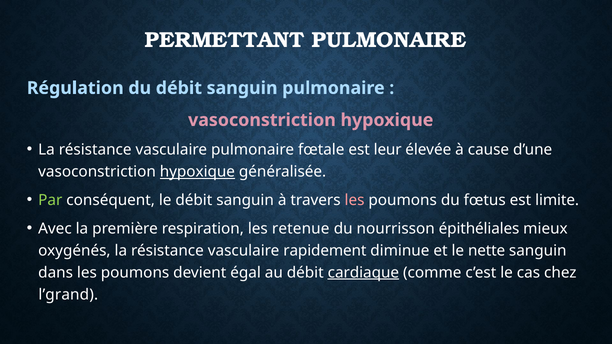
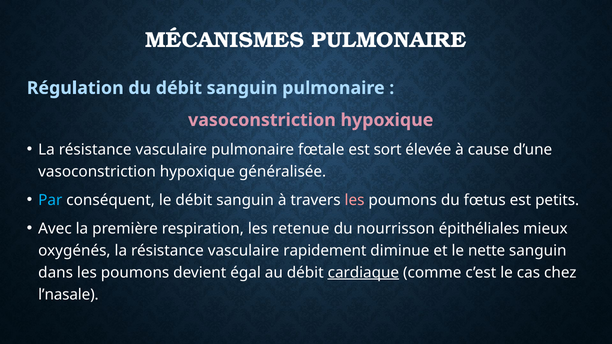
PERMETTANT: PERMETTANT -> MÉCANISMES (225, 40)
leur: leur -> sort (388, 150)
hypoxique underline: present -> none (197, 172)
Par colour: light green -> light blue (50, 200)
limite: limite -> petits (557, 200)
l’grand: l’grand -> l’nasale (68, 295)
